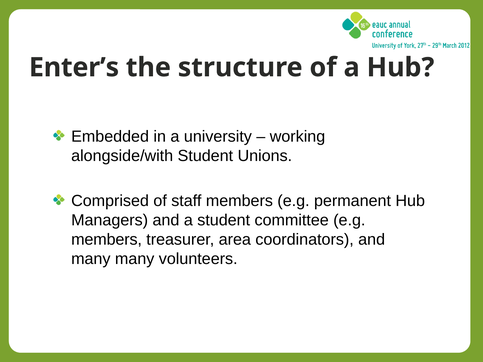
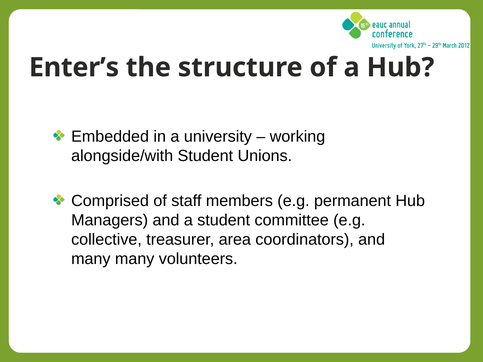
members: members -> collective (106, 240)
